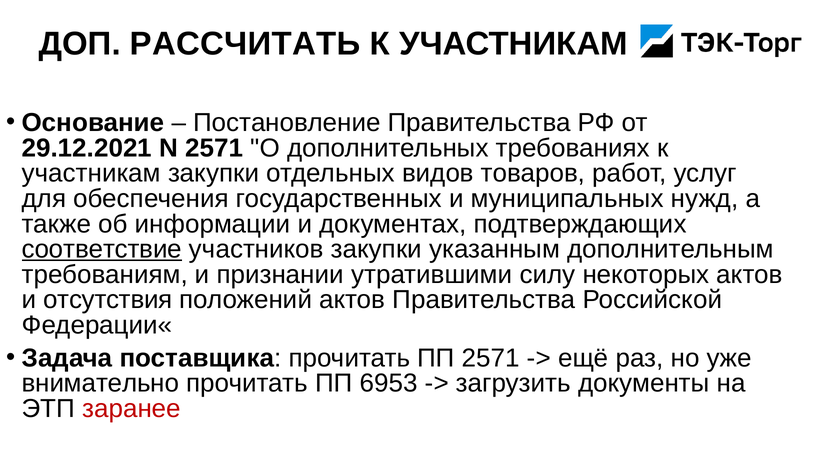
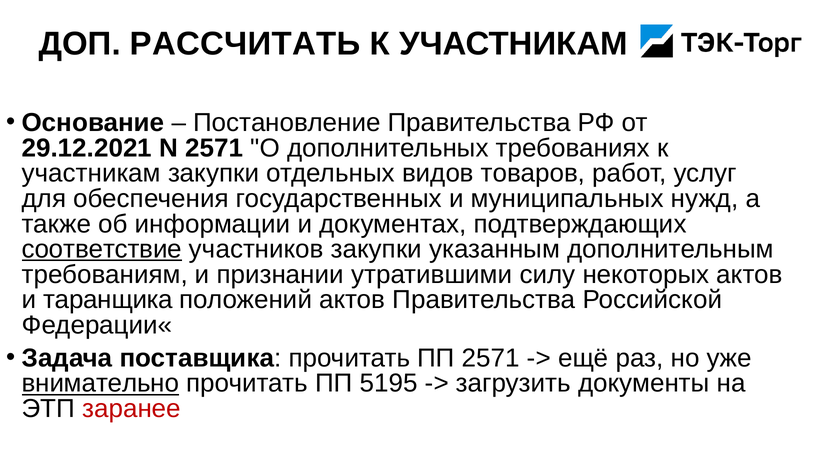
отсутствия: отсутствия -> таранщика (108, 300)
внимательно underline: none -> present (100, 384)
6953: 6953 -> 5195 (389, 384)
